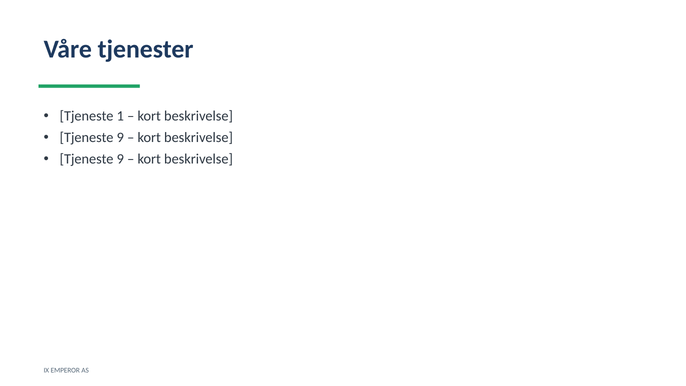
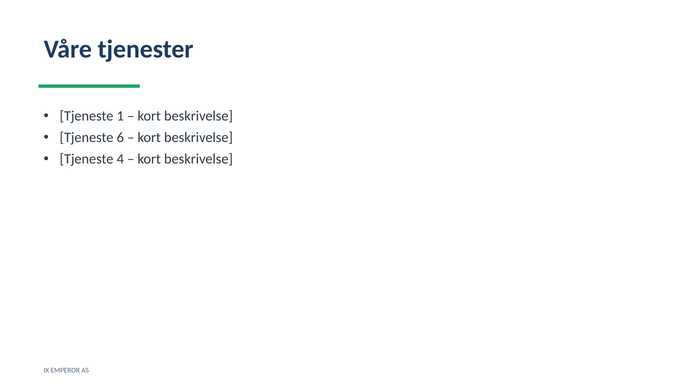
9: 9 -> 6 (120, 138)
9: 9 -> 4 (120, 159)
